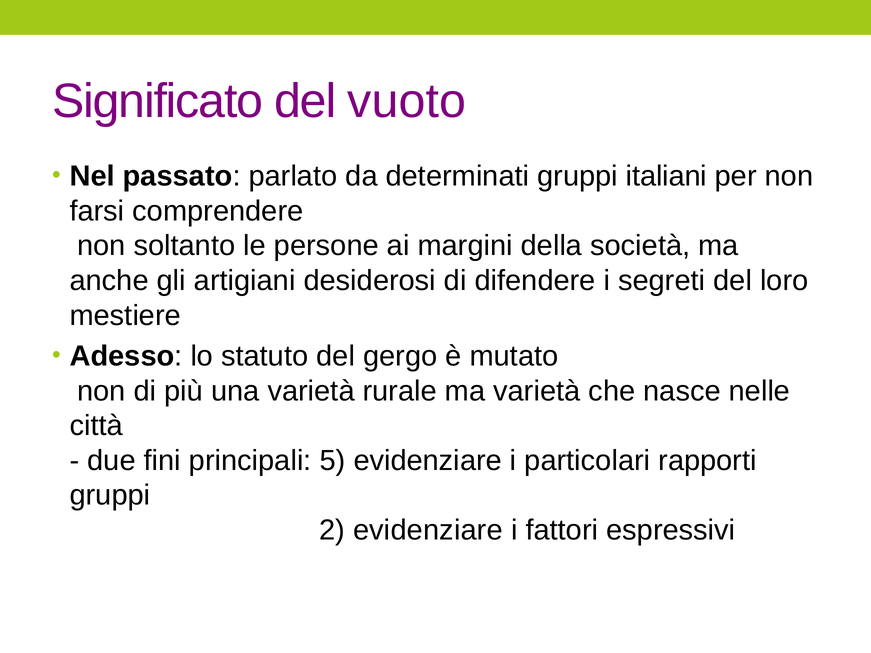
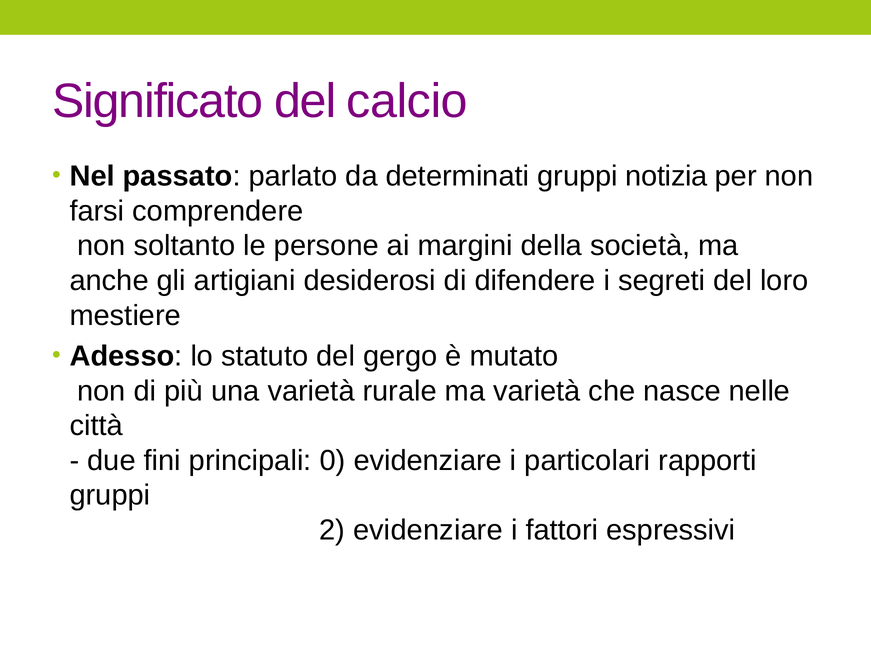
vuoto: vuoto -> calcio (407, 101)
italiani: italiani -> notizia (667, 176)
5: 5 -> 0 (333, 461)
